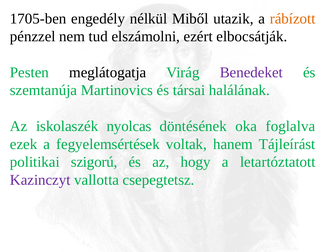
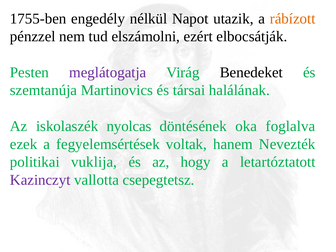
1705-ben: 1705-ben -> 1755-ben (38, 19)
Miből: Miből -> Napot (190, 19)
meglátogatja colour: black -> purple (108, 72)
Benedeket colour: purple -> black (251, 72)
Tájleírást: Tájleírást -> Nevezték (287, 144)
szigorú: szigorú -> vuklija (94, 162)
